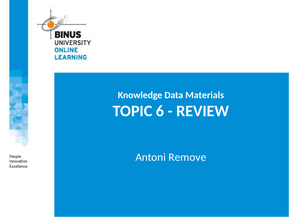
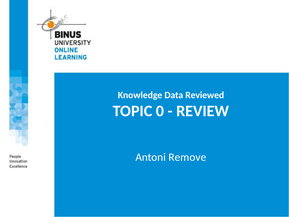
Materials: Materials -> Reviewed (205, 95)
6: 6 -> 0 (160, 111)
